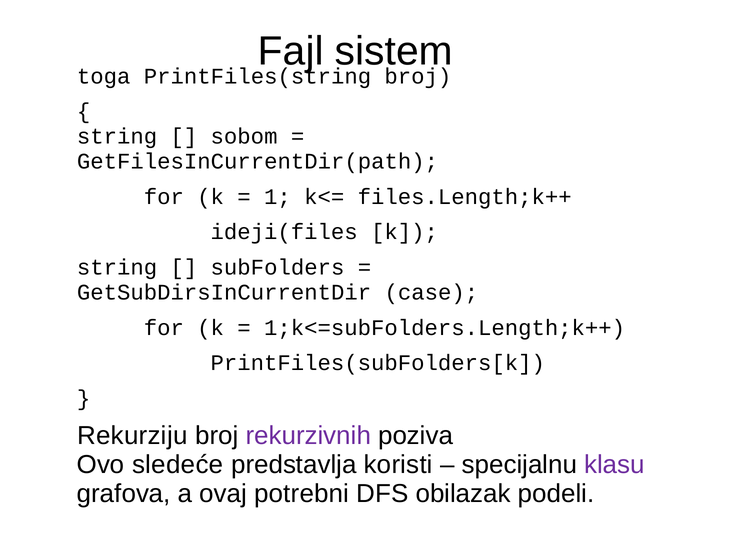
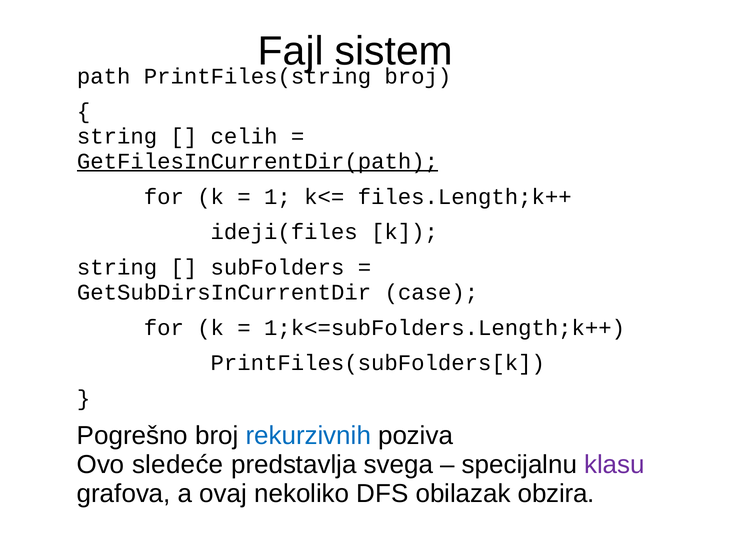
toga: toga -> path (104, 76)
sobom: sobom -> celih (244, 137)
GetFilesInCurrentDir(path underline: none -> present (257, 162)
Rekurziju: Rekurziju -> Pogrešno (132, 436)
rekurzivnih colour: purple -> blue (308, 436)
koristi: koristi -> svega (398, 465)
potrebni: potrebni -> nekoliko (302, 495)
podeli: podeli -> obzira (556, 495)
